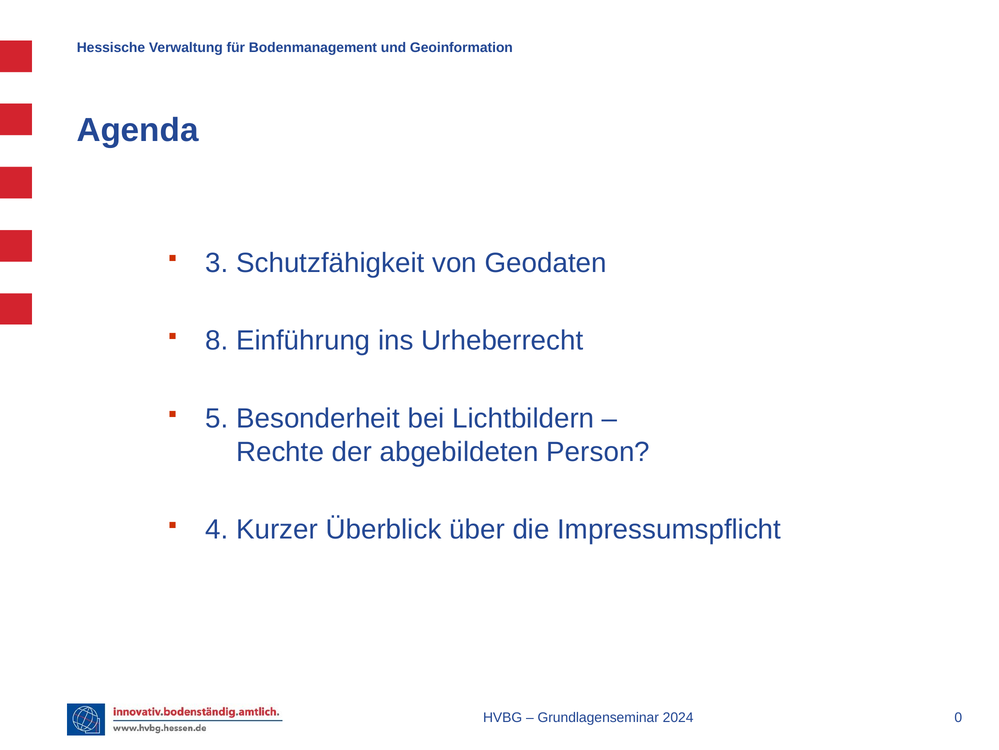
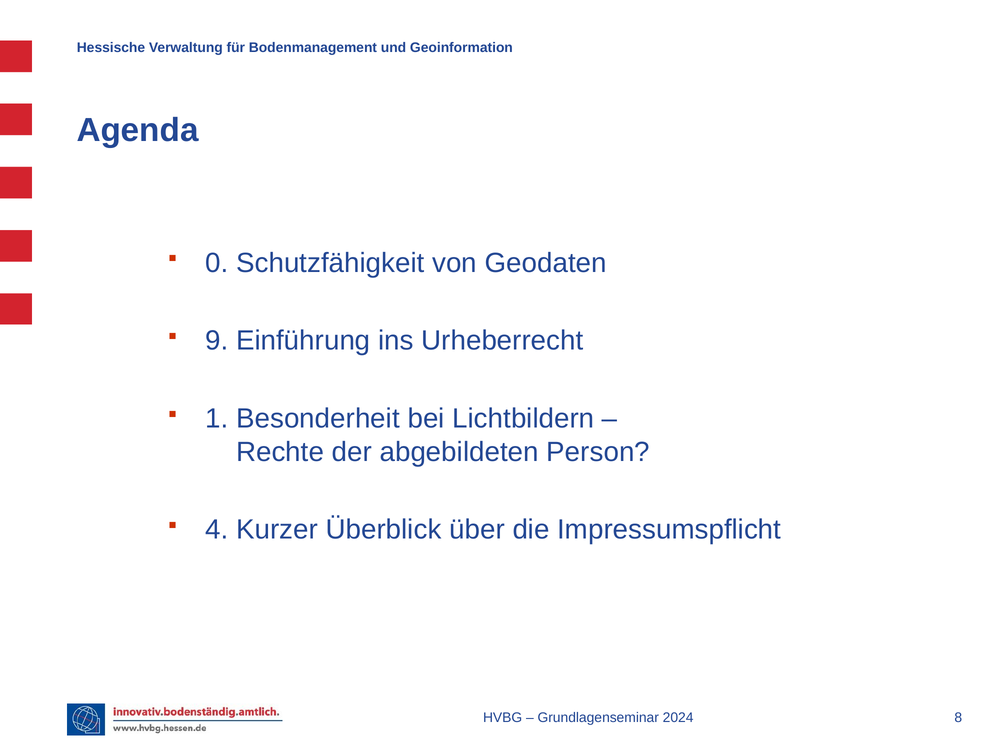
3: 3 -> 0 (217, 263)
8: 8 -> 9 (217, 340)
5: 5 -> 1 (217, 418)
0: 0 -> 8 (958, 717)
